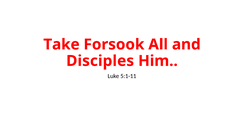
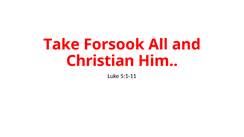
Disciples: Disciples -> Christian (100, 61)
